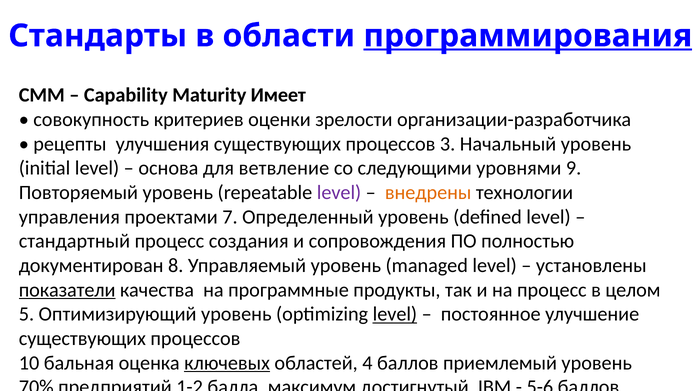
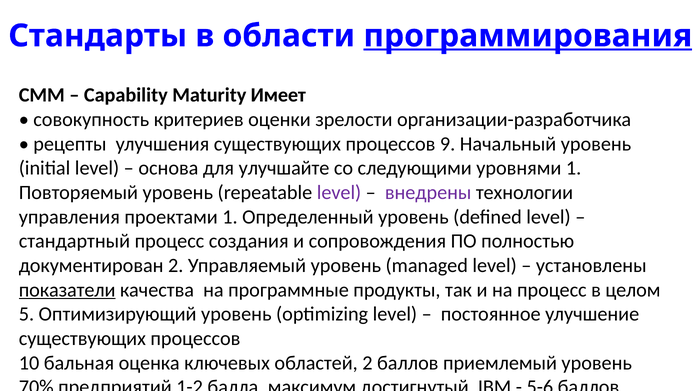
3: 3 -> 9 (448, 144)
ветвление: ветвление -> улучшайте (284, 168)
уровнями 9: 9 -> 1 (574, 168)
внедрены colour: orange -> purple (428, 192)
проектами 7: 7 -> 1 (230, 217)
документирован 8: 8 -> 2 (176, 265)
level underline: present -> none (395, 314)
ключевых underline: present -> none (227, 362)
областей 4: 4 -> 2 (367, 362)
